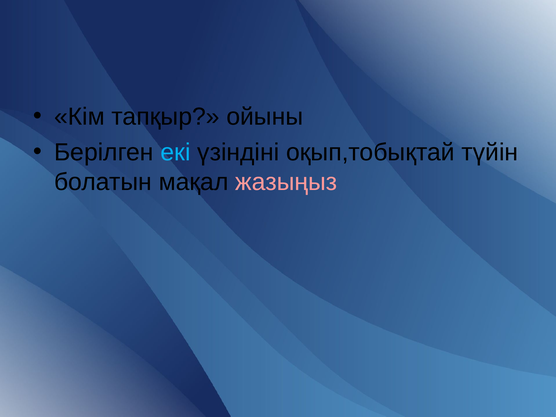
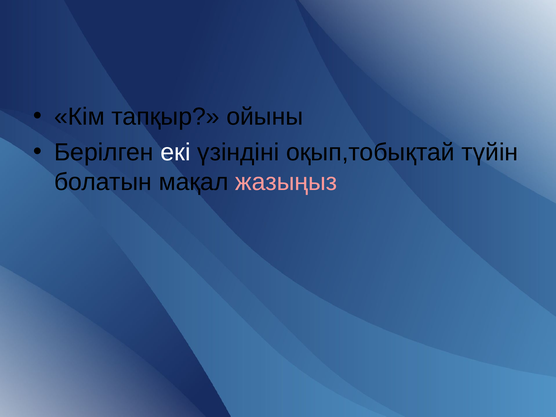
екі colour: light blue -> white (175, 152)
